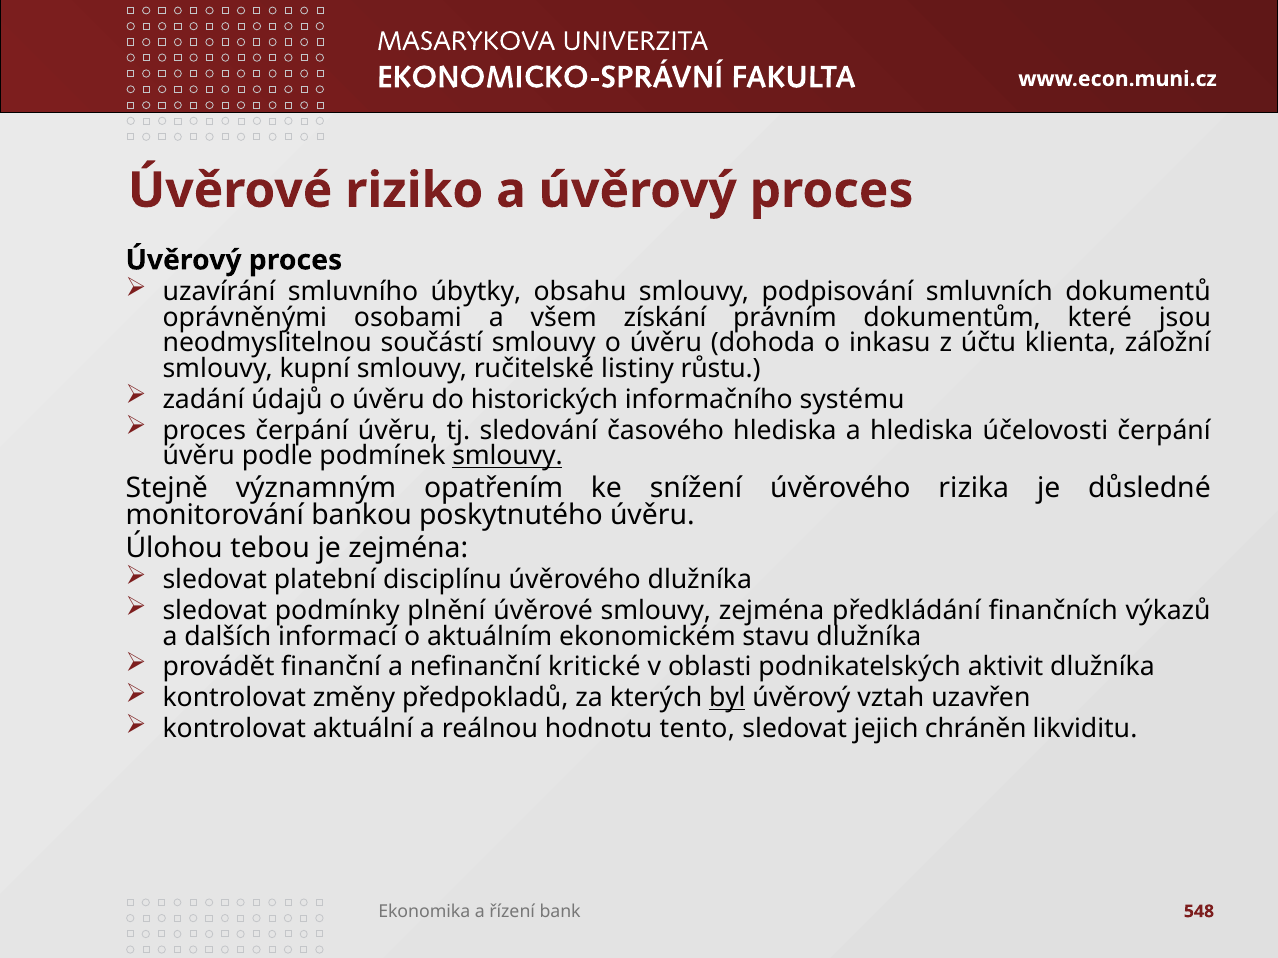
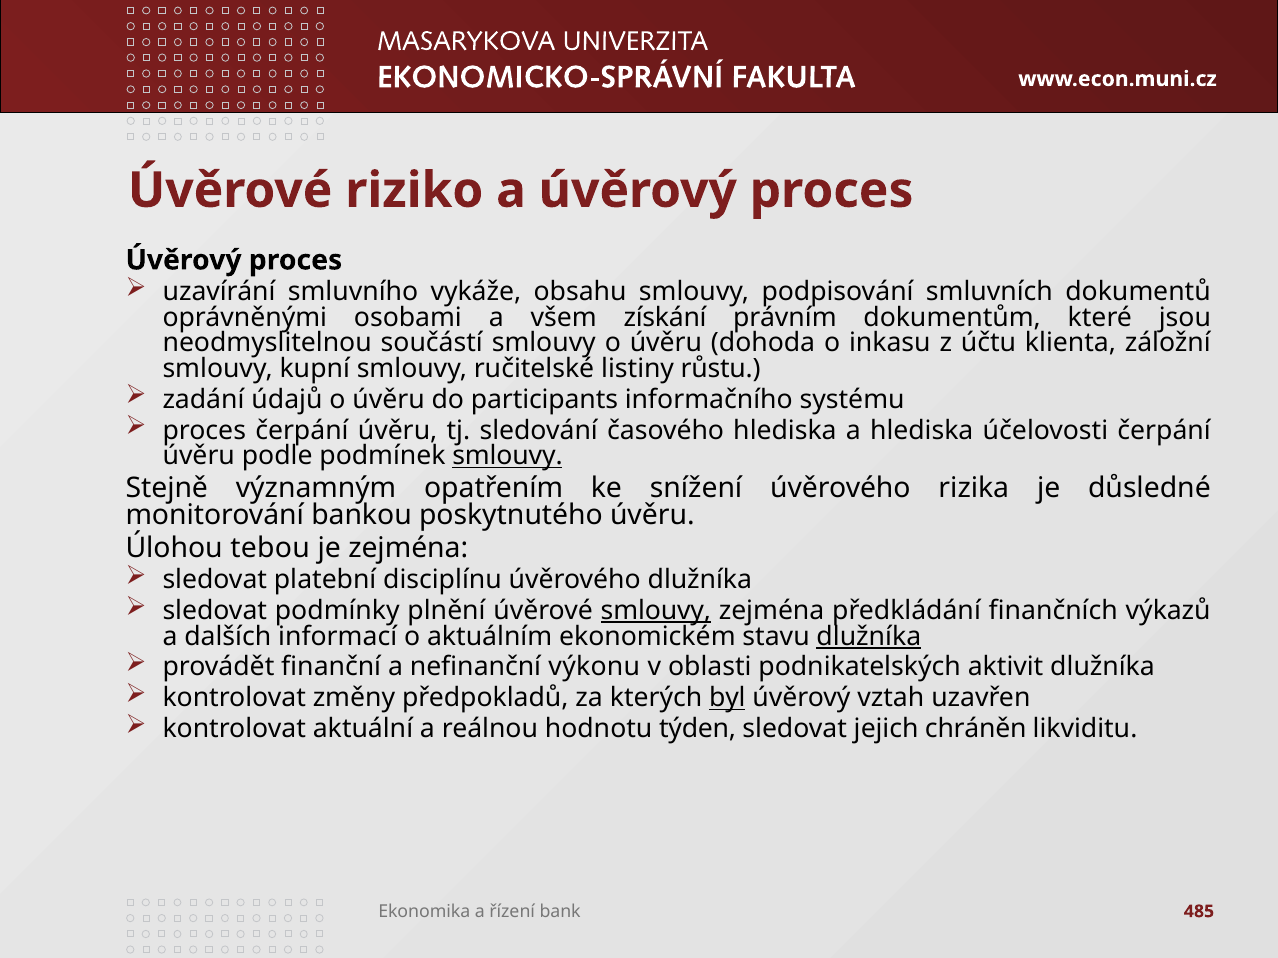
úbytky: úbytky -> vykáže (476, 292)
historických: historických -> participants (544, 400)
smlouvy underline: none -> present (656, 611)
dlužníka underline: none -> present (869, 637)
kritické: kritické -> výkonu (594, 668)
tento: tento -> týden (698, 729)
548: 548 -> 485 (1199, 912)
